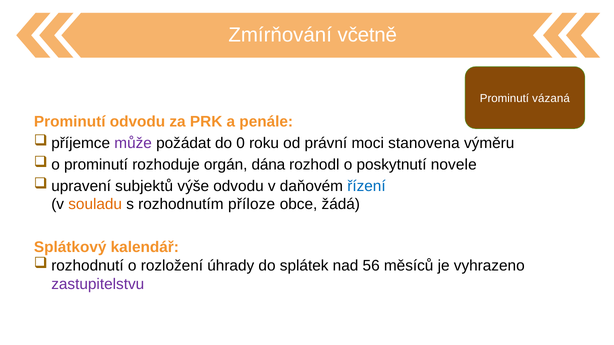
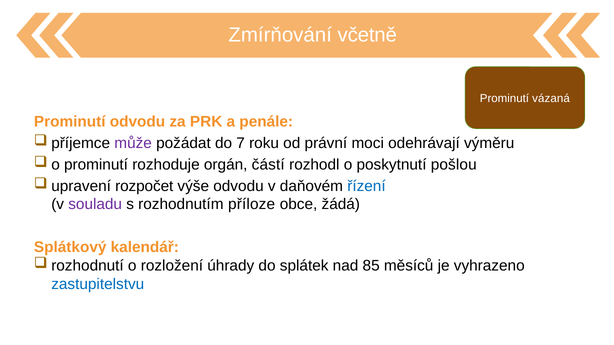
0: 0 -> 7 (241, 143)
stanovena: stanovena -> odehrávají (424, 143)
dána: dána -> částí (268, 165)
novele: novele -> pošlou (454, 165)
subjektů: subjektů -> rozpočet (144, 186)
souladu colour: orange -> purple (95, 205)
56: 56 -> 85 (371, 266)
zastupitelstvu colour: purple -> blue (98, 284)
